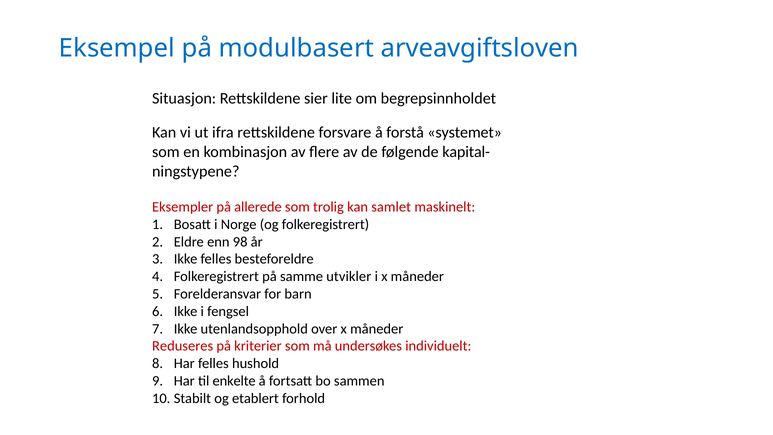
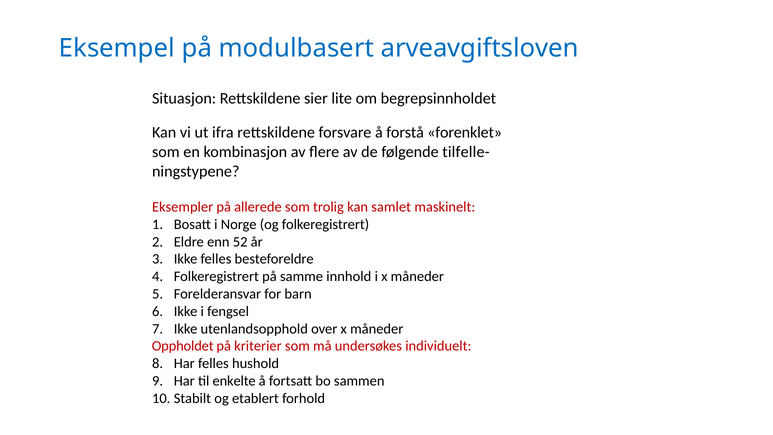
systemet: systemet -> forenklet (465, 133)
kapital-: kapital- -> tilfelle- (466, 152)
98: 98 -> 52 (240, 242)
utvikler: utvikler -> innhold (349, 276)
Reduseres: Reduseres -> Oppholdet (183, 346)
